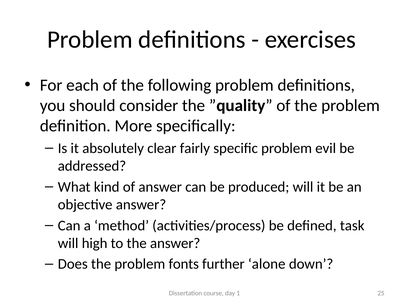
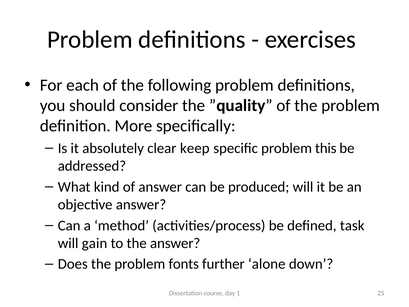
fairly: fairly -> keep (195, 148)
evil: evil -> this (326, 148)
high: high -> gain (95, 243)
